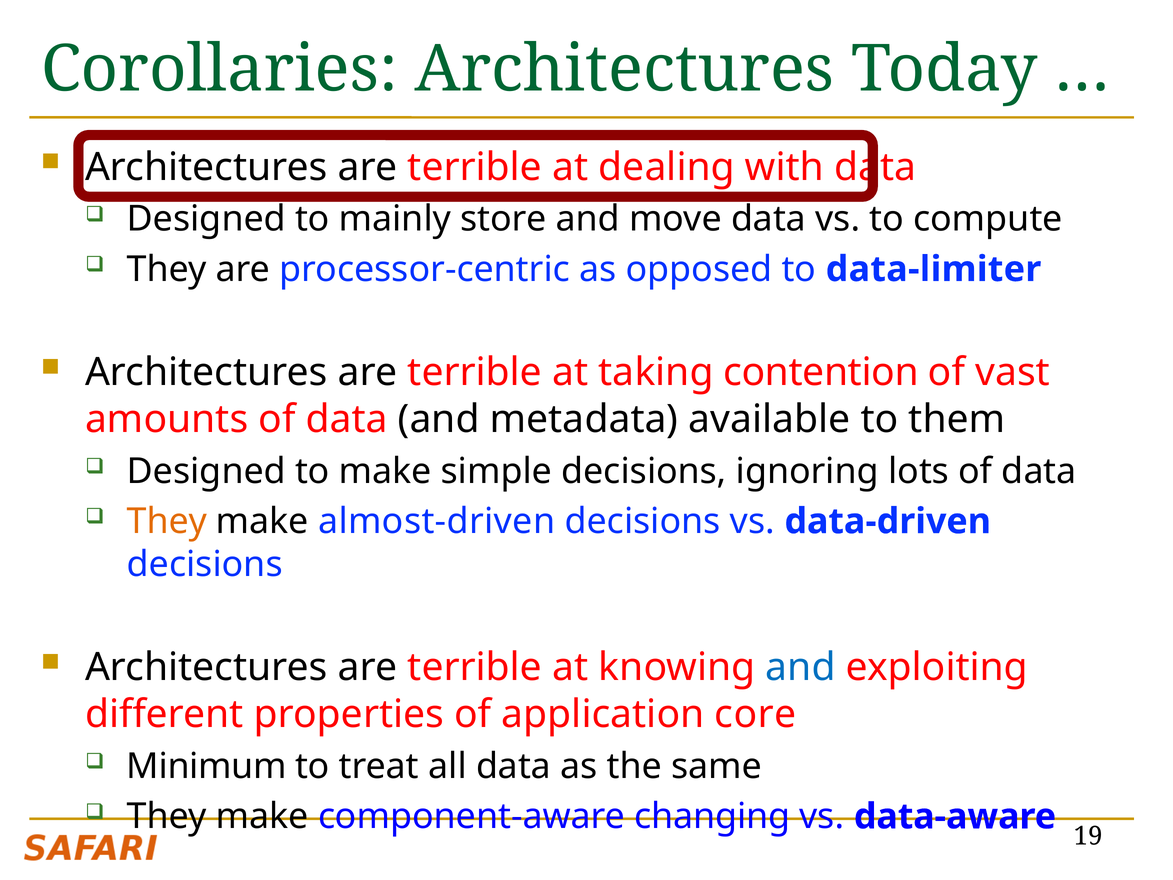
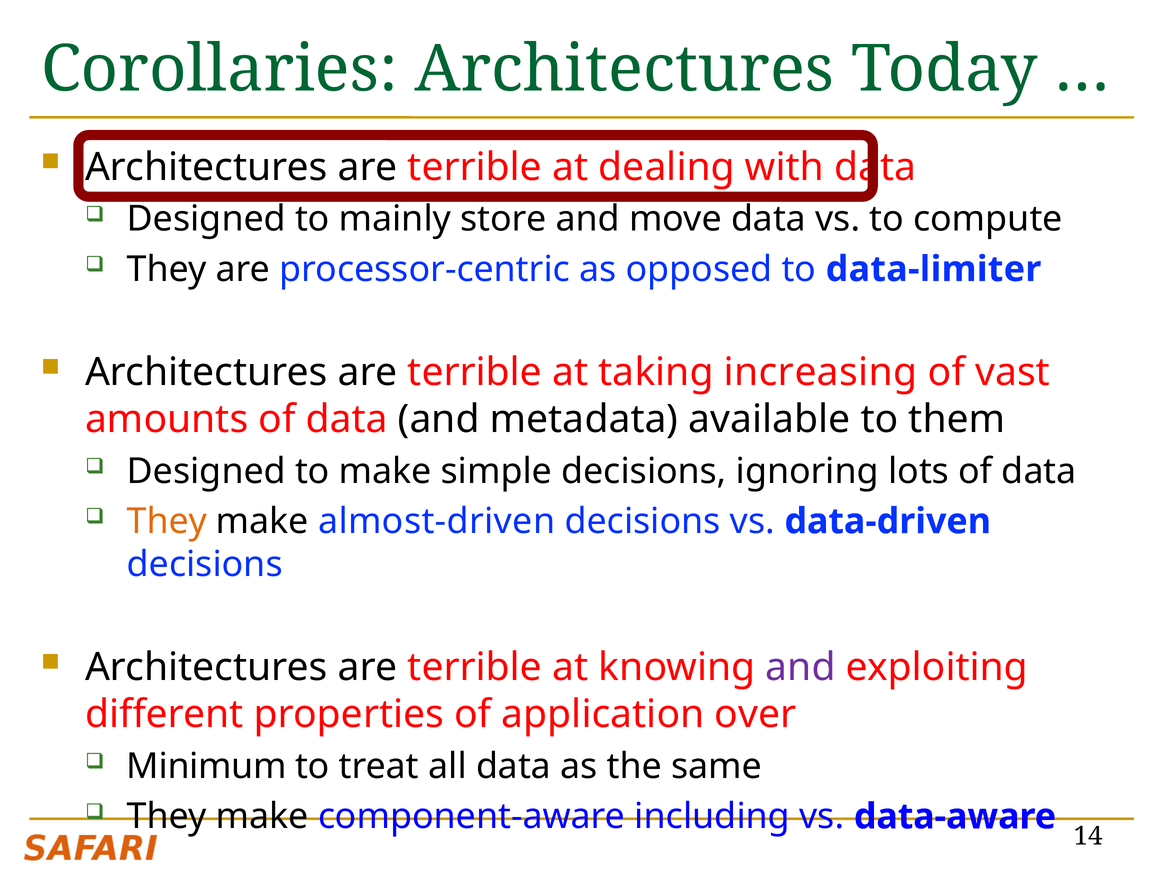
contention: contention -> increasing (821, 372)
and colour: blue -> purple (801, 667)
core: core -> over (755, 714)
changing: changing -> including (712, 816)
19: 19 -> 14 (1088, 836)
